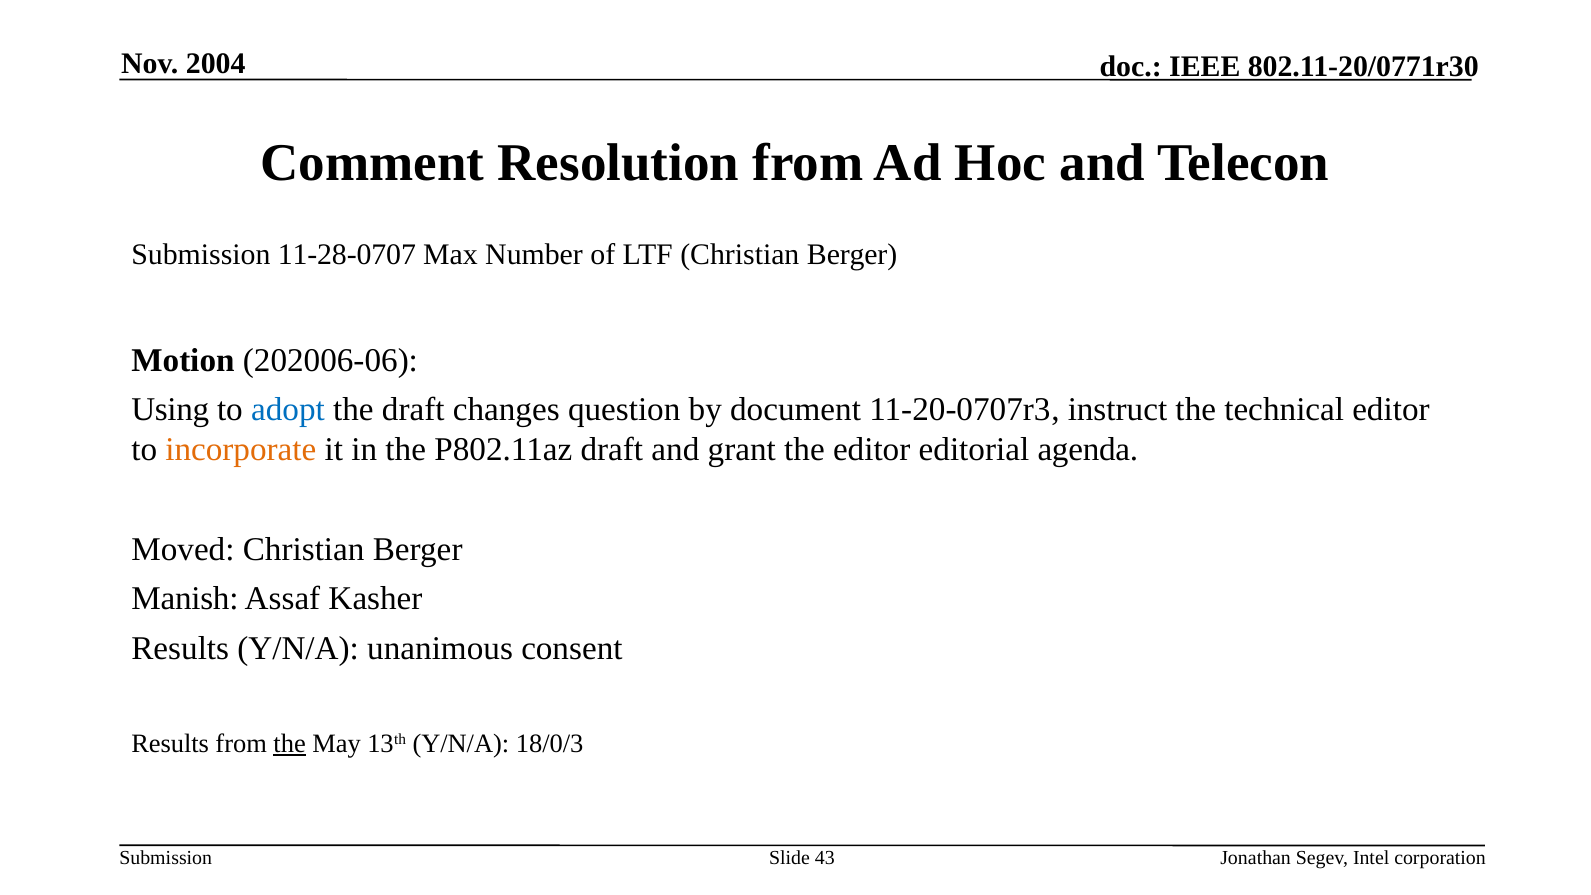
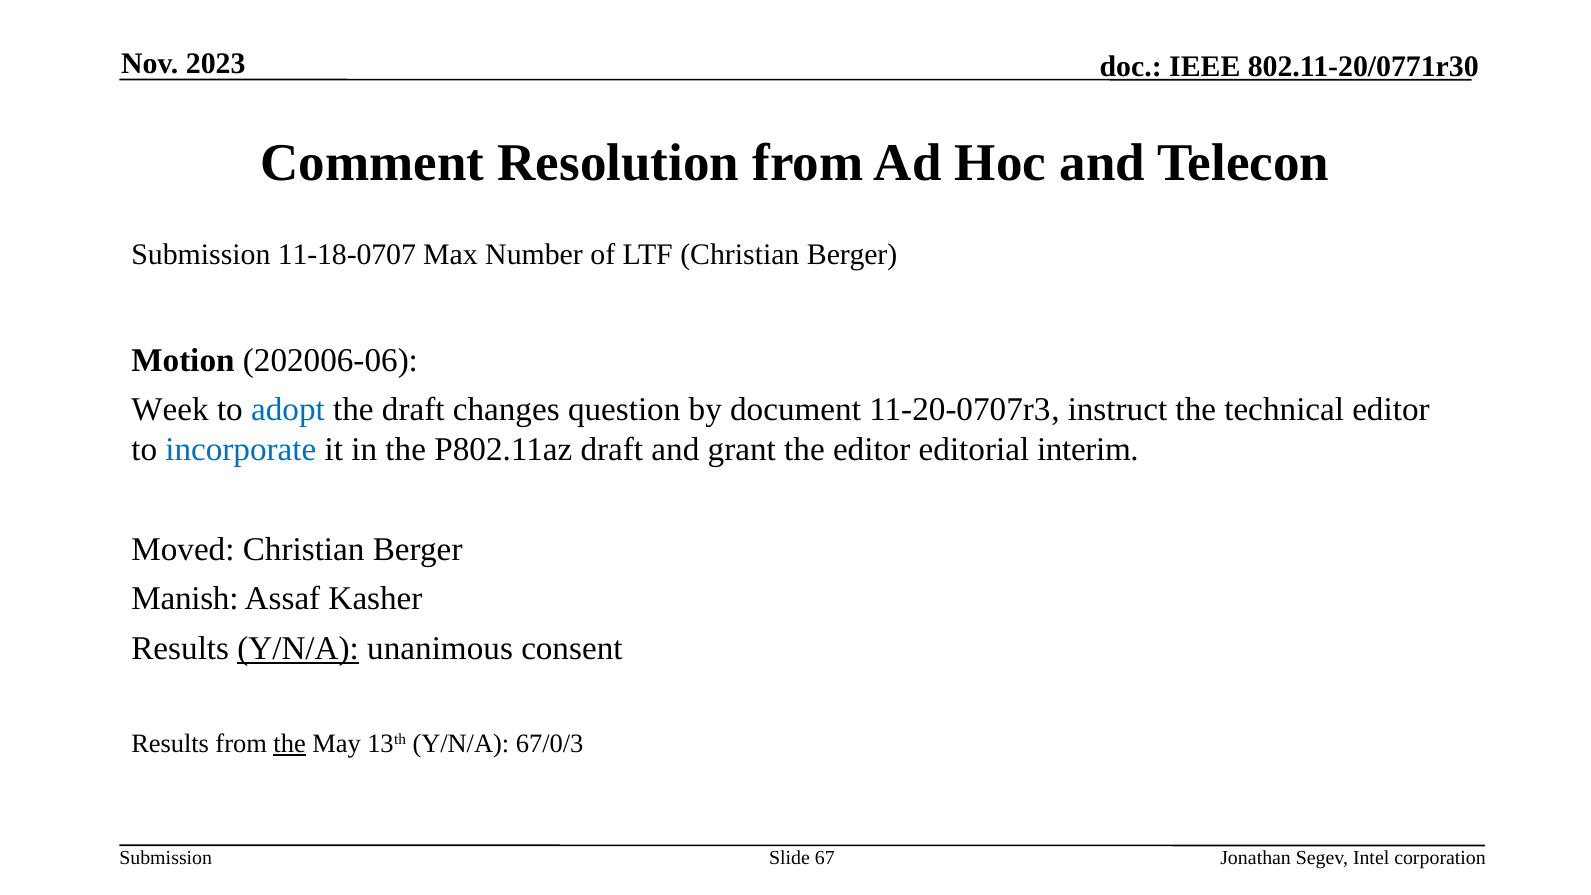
2004: 2004 -> 2023 (216, 63)
11-28-0707: 11-28-0707 -> 11-18-0707 (347, 255)
Using: Using -> Week (170, 410)
incorporate colour: orange -> blue (241, 450)
agenda: agenda -> interim (1088, 450)
Y/N/A underline: none -> present (298, 649)
18/0/3: 18/0/3 -> 67/0/3 (550, 744)
43: 43 -> 67 (825, 858)
